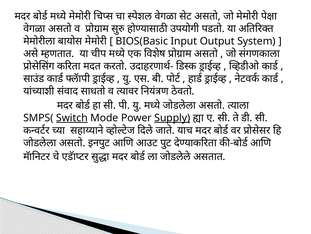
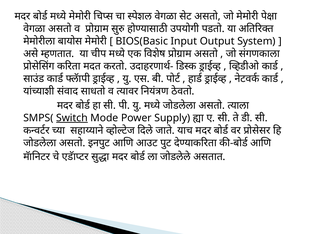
Supply underline: present -> none (172, 118)
